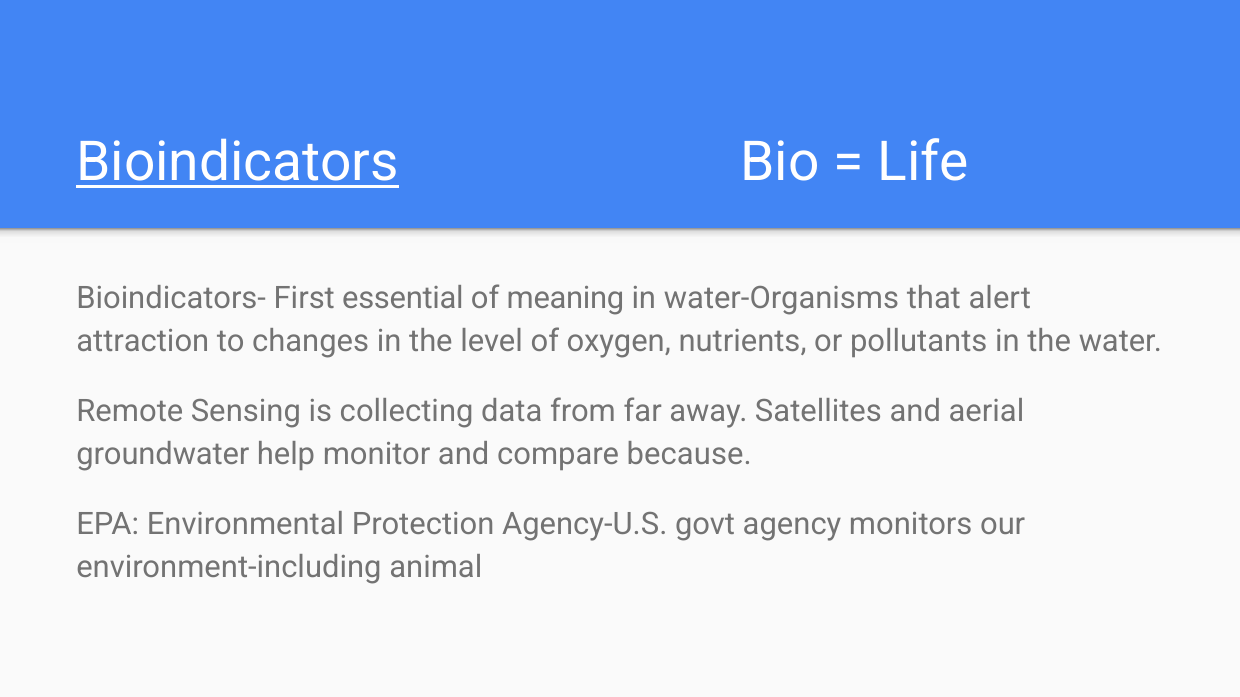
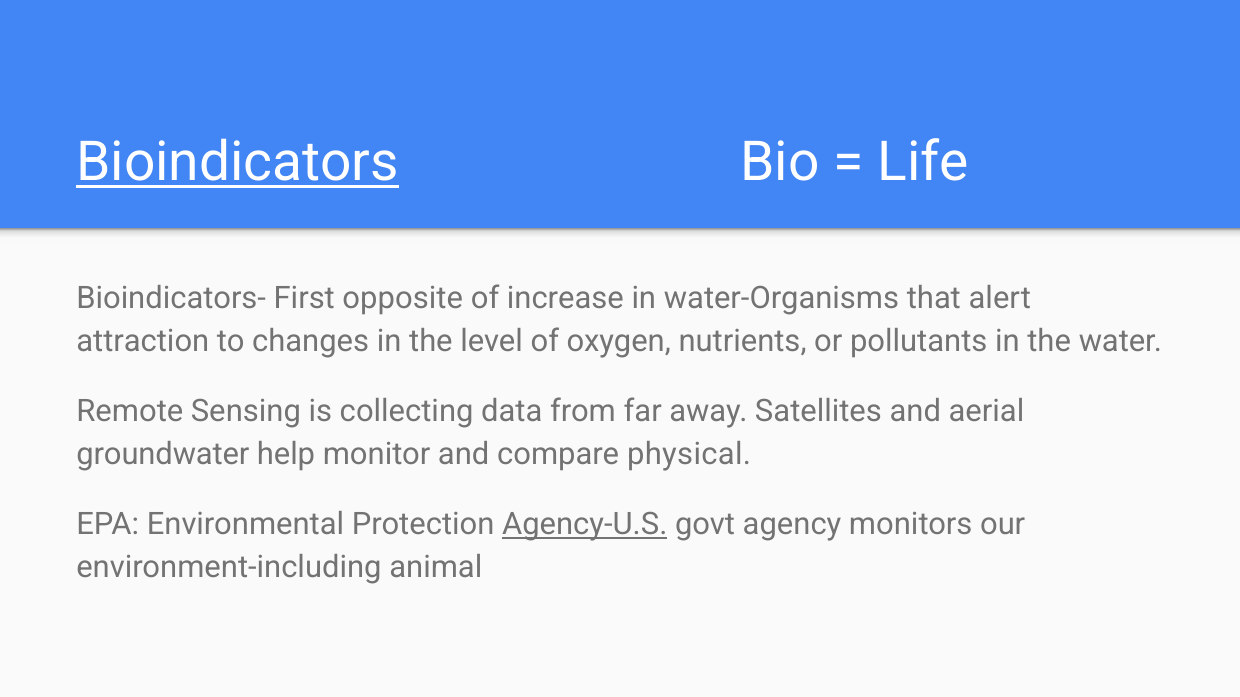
essential: essential -> opposite (403, 299)
meaning: meaning -> increase (565, 299)
because: because -> physical (689, 455)
Agency-U.S underline: none -> present (585, 525)
